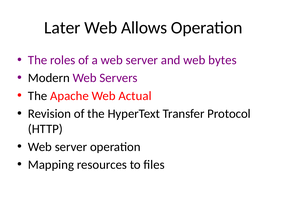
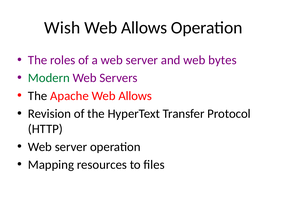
Later: Later -> Wish (62, 28)
Modern colour: black -> green (49, 78)
Apache Web Actual: Actual -> Allows (135, 96)
